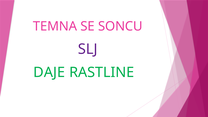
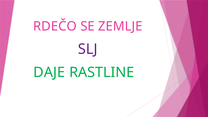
TEMNA: TEMNA -> RDEČO (55, 26)
SONCU: SONCU -> ZEMLJE (120, 26)
